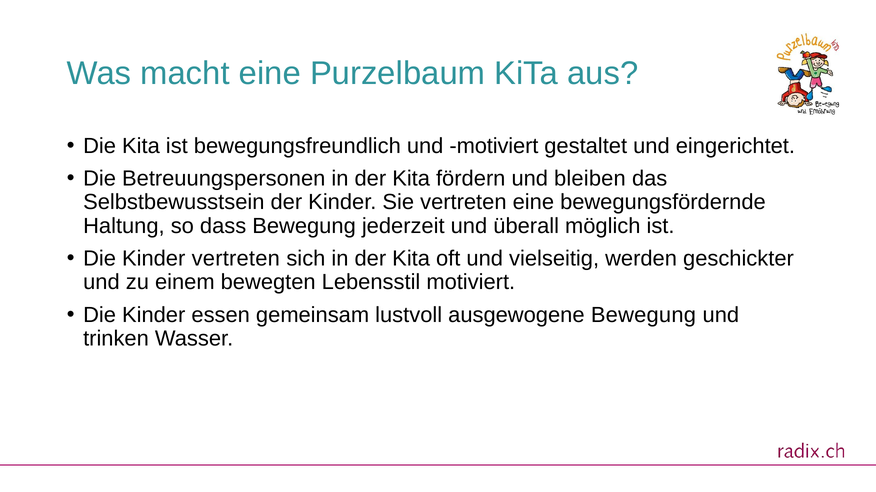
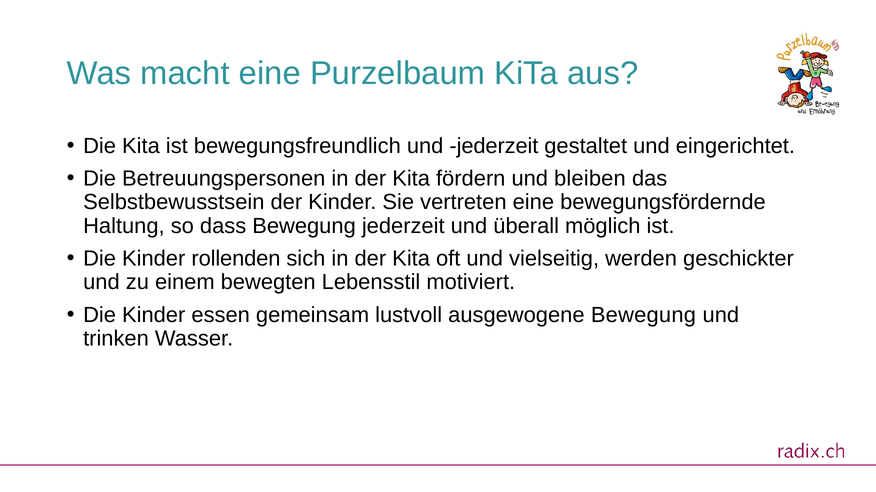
und motiviert: motiviert -> jederzeit (494, 146)
Kinder vertreten: vertreten -> rollenden (236, 259)
